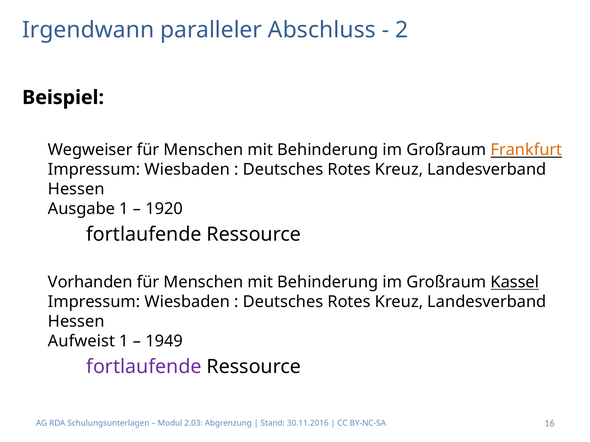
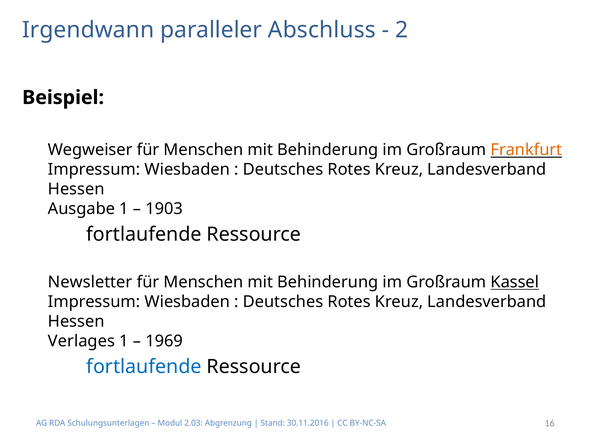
1920: 1920 -> 1903 (164, 209)
Vorhanden: Vorhanden -> Newsletter (90, 282)
Aufweist: Aufweist -> Verlages (81, 341)
1949: 1949 -> 1969 (164, 341)
fortlaufende colour: purple -> blue (144, 367)
